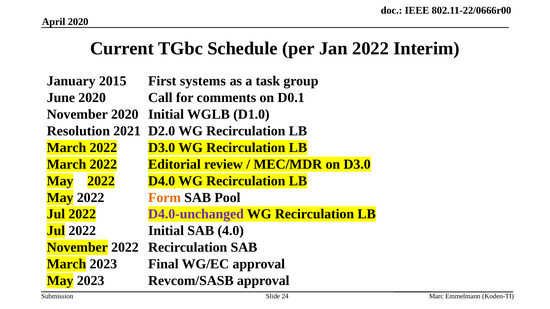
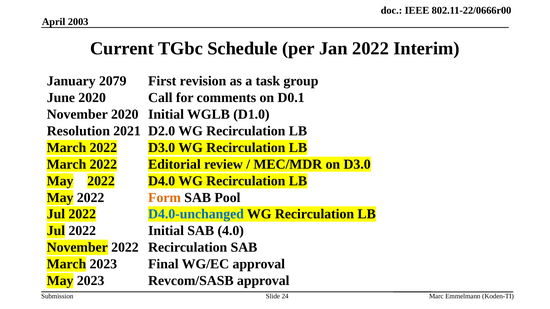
April 2020: 2020 -> 2003 (78, 22)
2015: 2015 -> 2079 (113, 81)
systems: systems -> revision (203, 81)
D4.0-unchanged colour: purple -> blue (196, 214)
